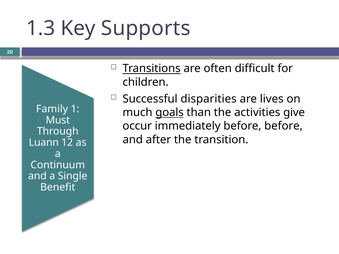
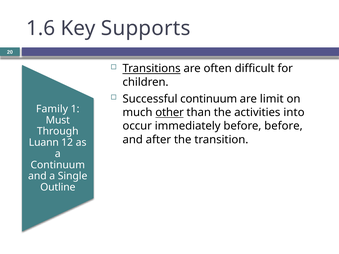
1.3: 1.3 -> 1.6 (41, 28)
Successful disparities: disparities -> continuum (209, 99)
lives: lives -> limit (272, 99)
goals: goals -> other (170, 113)
give: give -> into (294, 113)
Benefit: Benefit -> Outline (58, 187)
